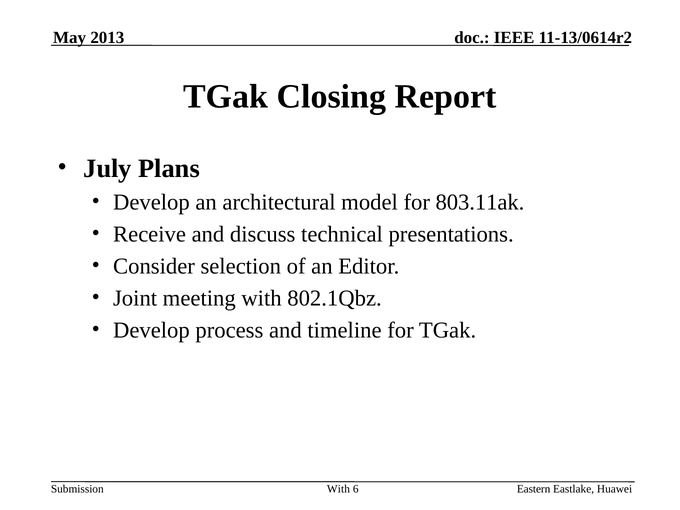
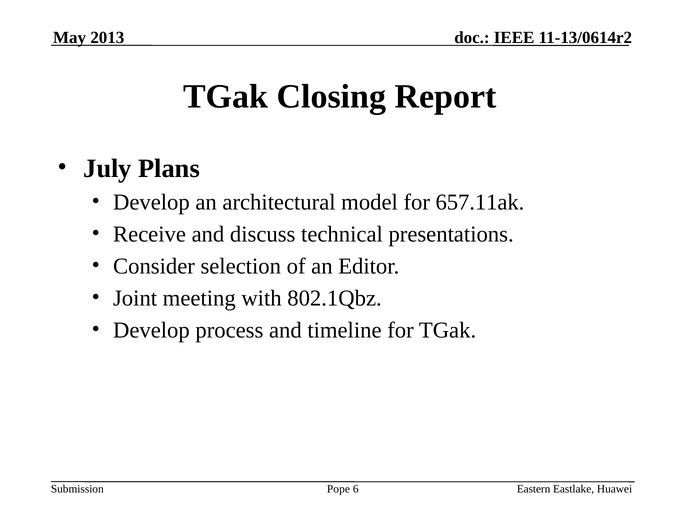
803.11ak: 803.11ak -> 657.11ak (480, 202)
With: With -> Pope (338, 489)
